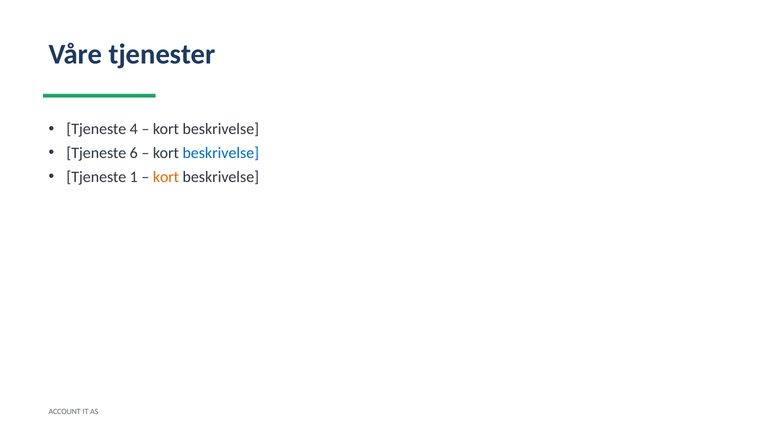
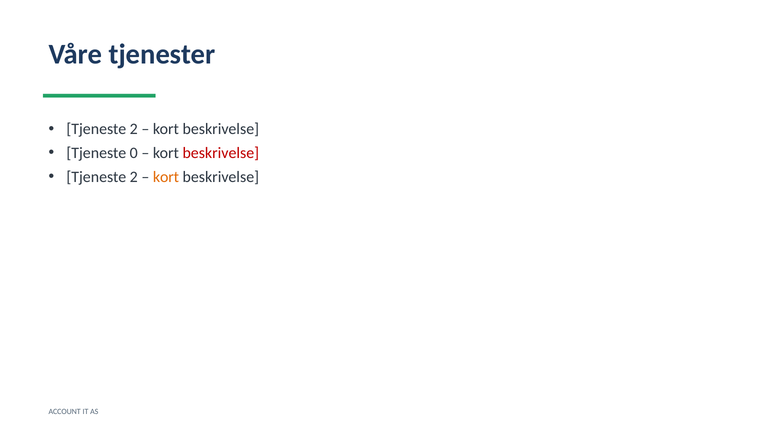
4: 4 -> 2 (134, 129)
6: 6 -> 0 (134, 153)
beskrivelse colour: blue -> red (221, 153)
1: 1 -> 2 (134, 177)
